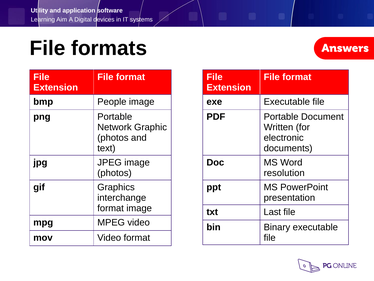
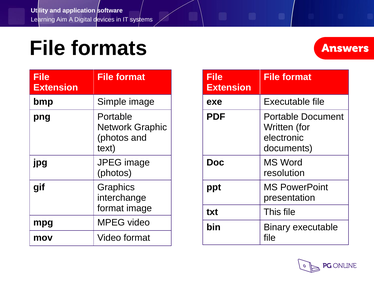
People: People -> Simple (112, 102)
Last: Last -> This (272, 212)
